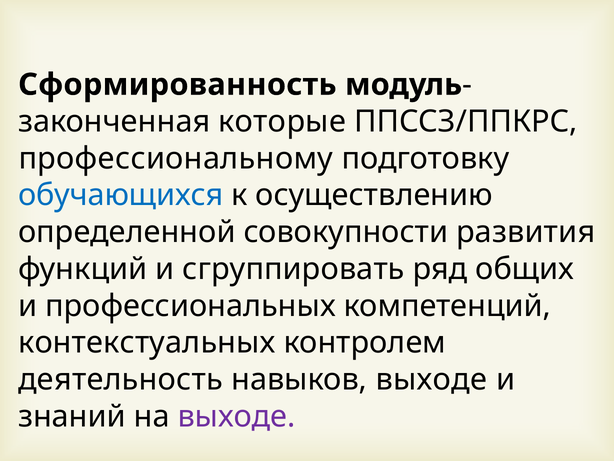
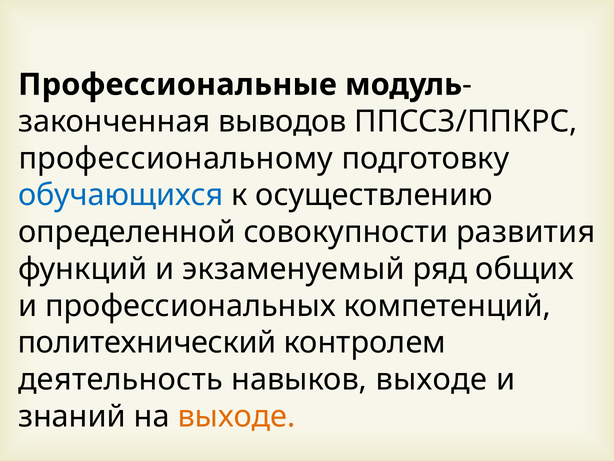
Сформированность: Сформированность -> Профессиональные (177, 85)
которые: которые -> выводов (282, 121)
сгруппировать: сгруппировать -> экзаменуемый (293, 269)
контекстуальных: контекстуальных -> политехнический (147, 342)
выходе colour: purple -> orange (237, 416)
